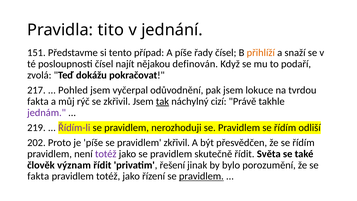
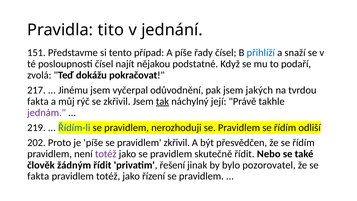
přihlíží colour: orange -> blue (261, 53)
definován: definován -> podstatné (195, 64)
Pohled: Pohled -> Jinému (73, 90)
lokuce: lokuce -> jakých (259, 90)
cizí: cizí -> její (219, 101)
Řídím-li colour: purple -> blue (74, 128)
Světa: Světa -> Nebo (269, 154)
význam: význam -> žádným (74, 165)
porozumění: porozumění -> pozorovatel (269, 165)
pravidlem underline: present -> none (201, 176)
